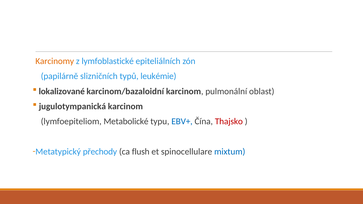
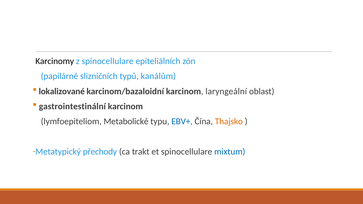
Karcinomy colour: orange -> black (55, 61)
z lymfoblastické: lymfoblastické -> spinocellulare (108, 61)
leukémie: leukémie -> kanálům (158, 76)
pulmonální: pulmonální -> laryngeální (226, 91)
jugulotympanická: jugulotympanická -> gastrointestinální (72, 106)
Thajsko colour: red -> orange (229, 122)
flush: flush -> trakt (141, 152)
